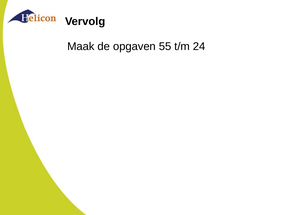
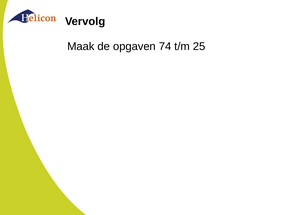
55: 55 -> 74 (165, 46)
24: 24 -> 25 (199, 46)
